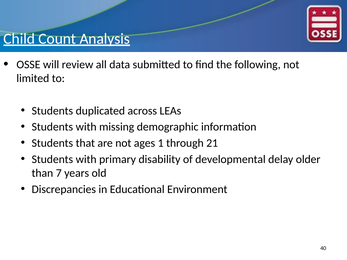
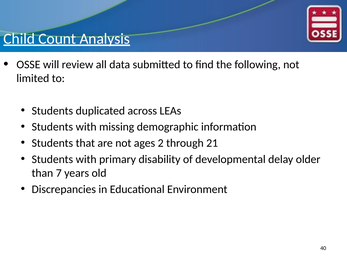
1: 1 -> 2 (161, 143)
